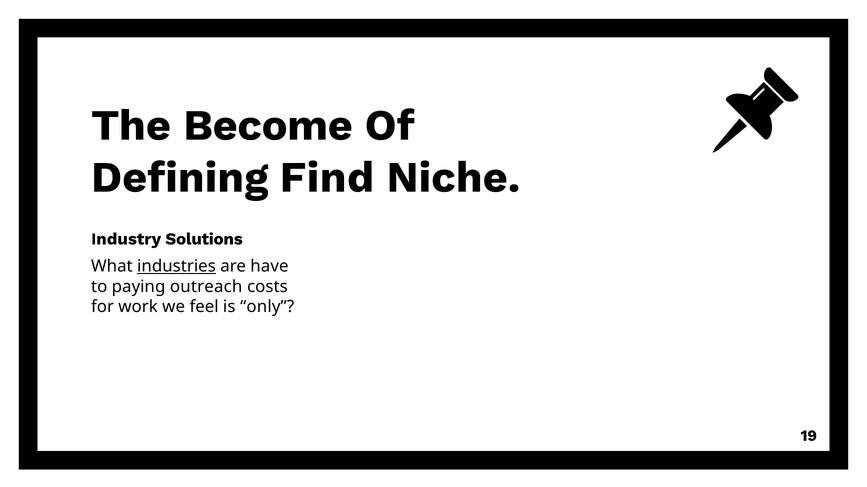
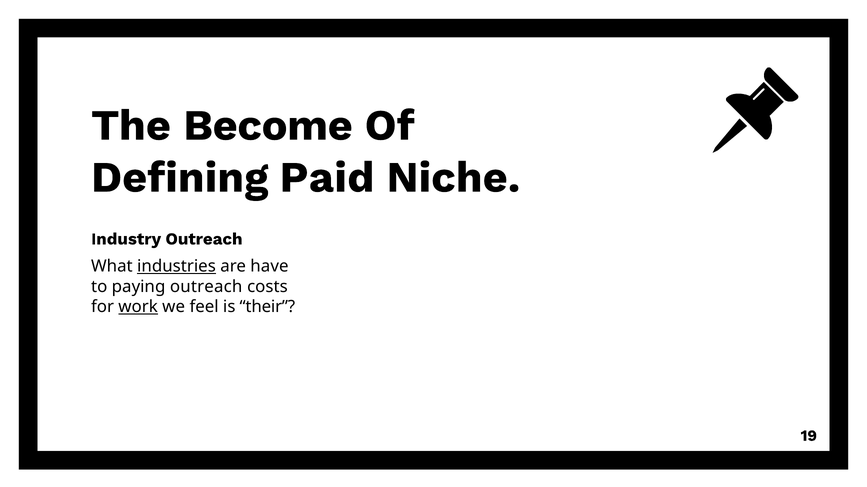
Find: Find -> Paid (327, 178)
Industry Solutions: Solutions -> Outreach (204, 239)
work underline: none -> present (138, 307)
only: only -> their (267, 307)
